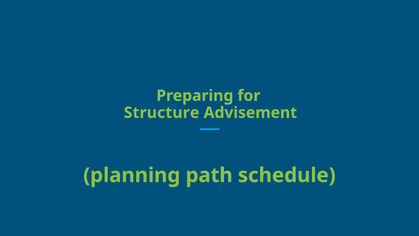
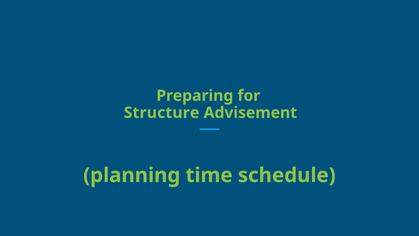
path: path -> time (209, 175)
